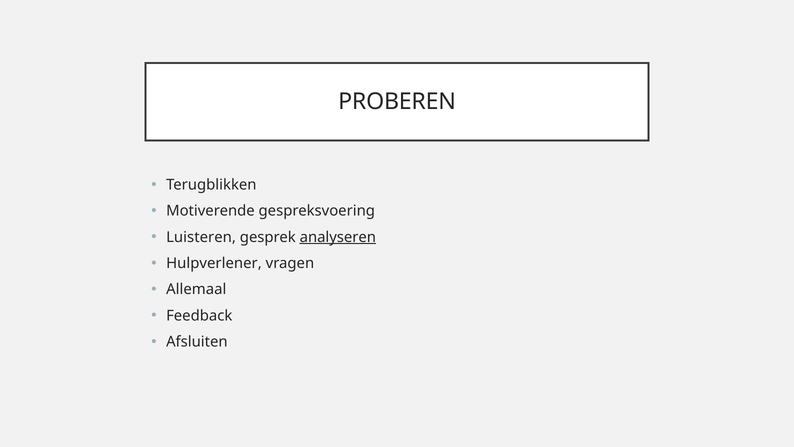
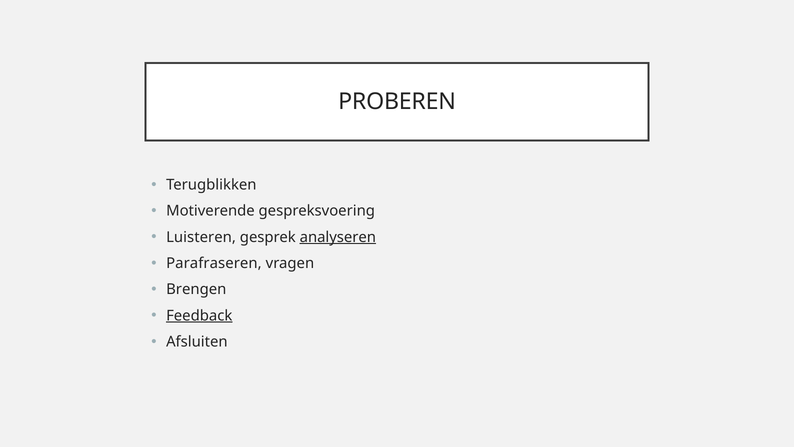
Hulpverlener: Hulpverlener -> Parafraseren (214, 263)
Allemaal: Allemaal -> Brengen (196, 289)
Feedback underline: none -> present (199, 315)
